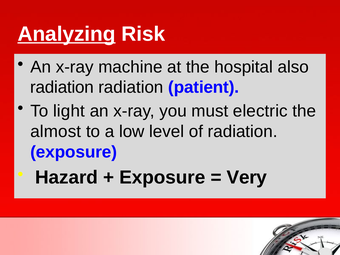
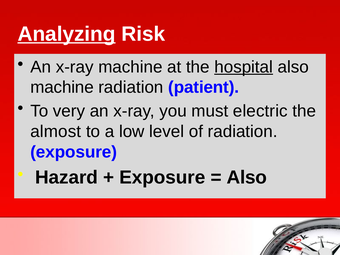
hospital underline: none -> present (244, 67)
radiation: radiation -> machine (62, 87)
light: light -> very (69, 111)
Very: Very -> Also (247, 177)
